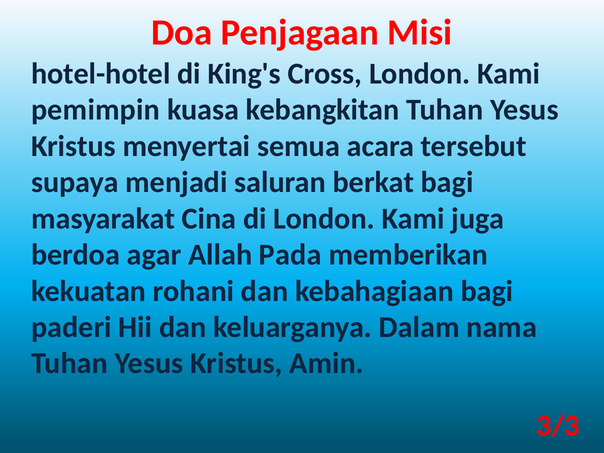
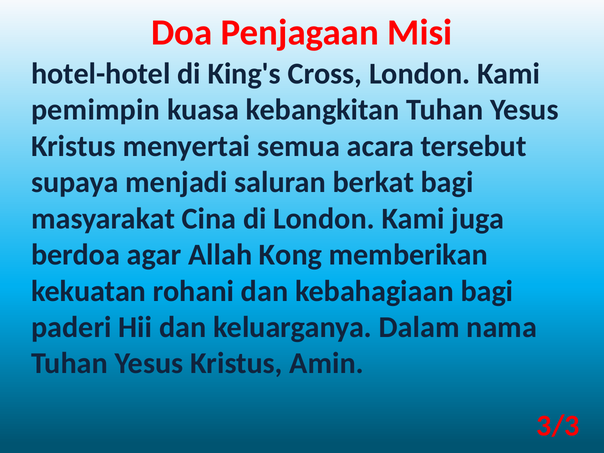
Pada: Pada -> Kong (290, 255)
